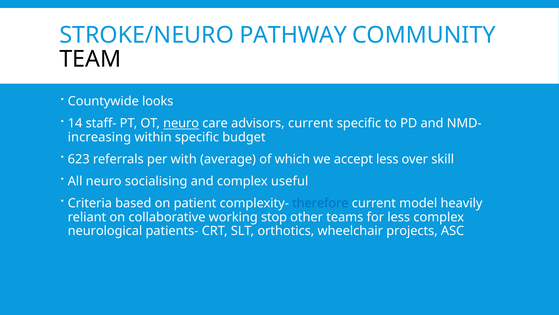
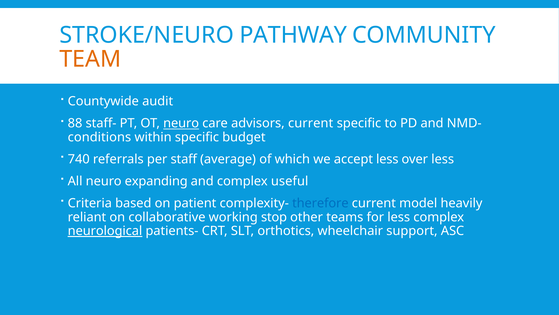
TEAM colour: black -> orange (90, 59)
looks: looks -> audit (158, 101)
14: 14 -> 88 (75, 123)
increasing: increasing -> conditions (99, 137)
623: 623 -> 740 (79, 159)
with: with -> staff (184, 159)
over skill: skill -> less (443, 159)
socialising: socialising -> expanding (156, 181)
neurological underline: none -> present (105, 231)
projects: projects -> support (412, 231)
